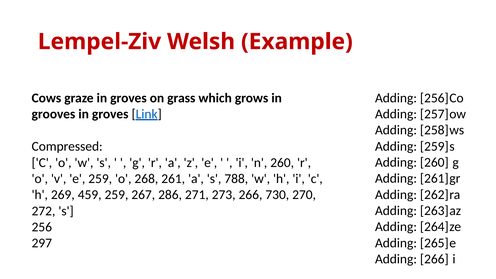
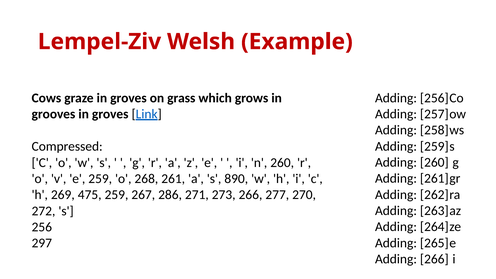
788: 788 -> 890 (236, 179)
459: 459 -> 475 (90, 195)
730: 730 -> 277 (277, 195)
